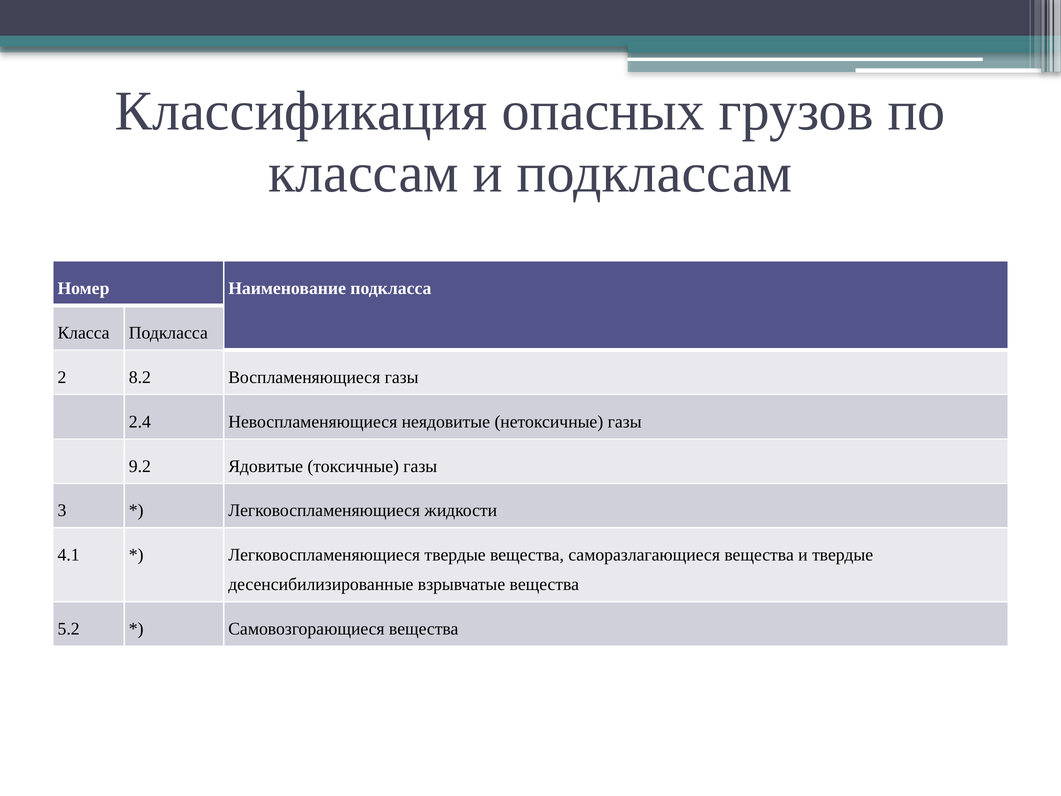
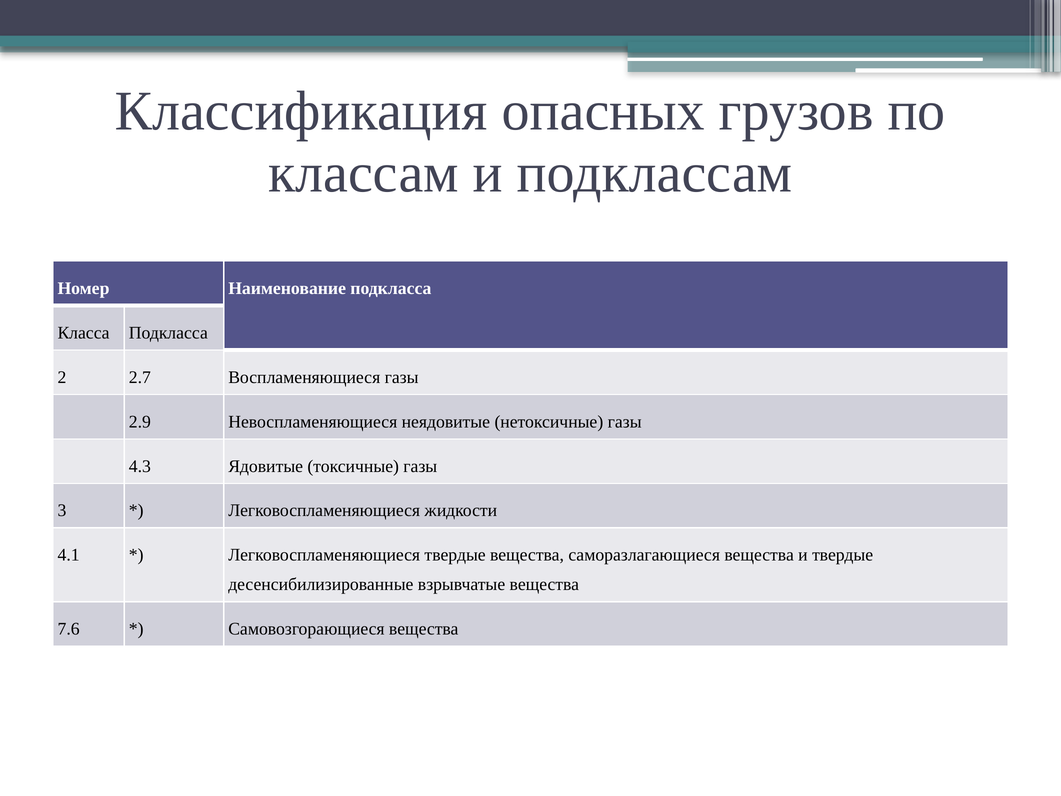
8.2: 8.2 -> 2.7 (140, 377)
2.4: 2.4 -> 2.9 (140, 422)
9.2: 9.2 -> 4.3 (140, 466)
5.2: 5.2 -> 7.6 (69, 629)
